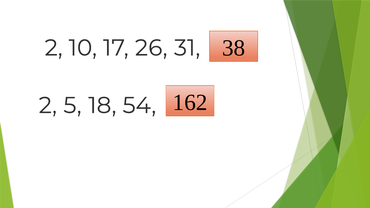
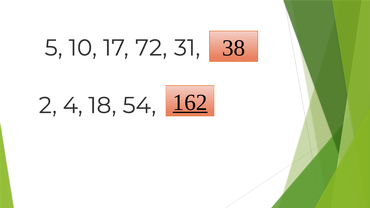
2: 2 -> 5 (54, 48)
26: 26 -> 72 (151, 48)
5: 5 -> 4 (73, 105)
162 underline: none -> present (190, 102)
